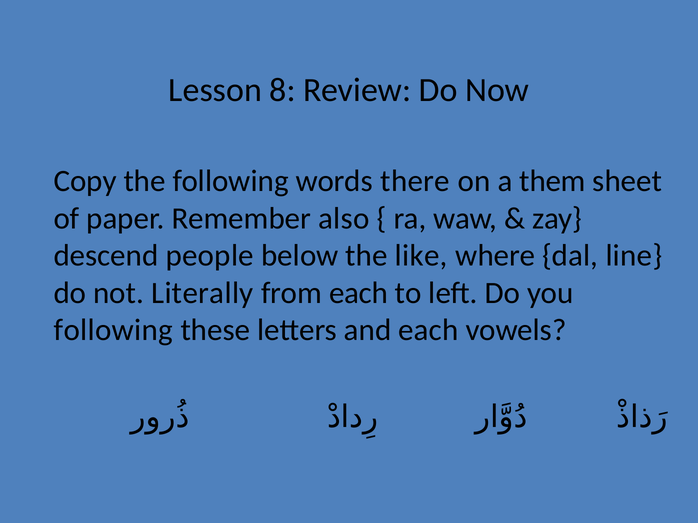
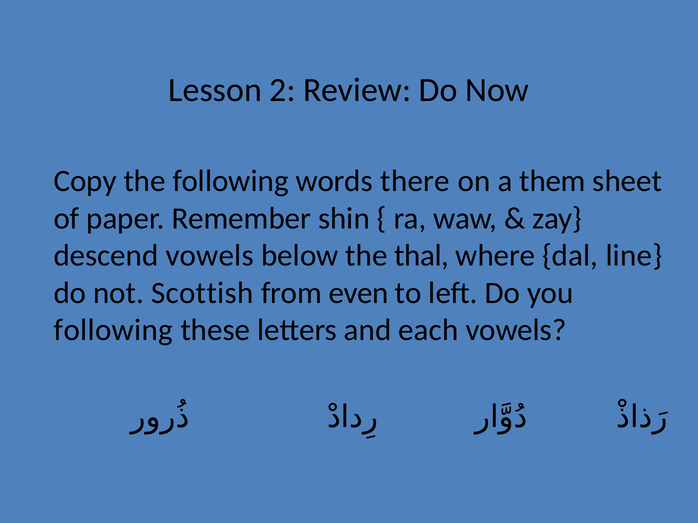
8: 8 -> 2 (283, 90)
also: also -> shin (344, 219)
descend people: people -> vowels (210, 256)
like: like -> thal (422, 256)
Literally: Literally -> Scottish (202, 293)
from each: each -> even (359, 293)
